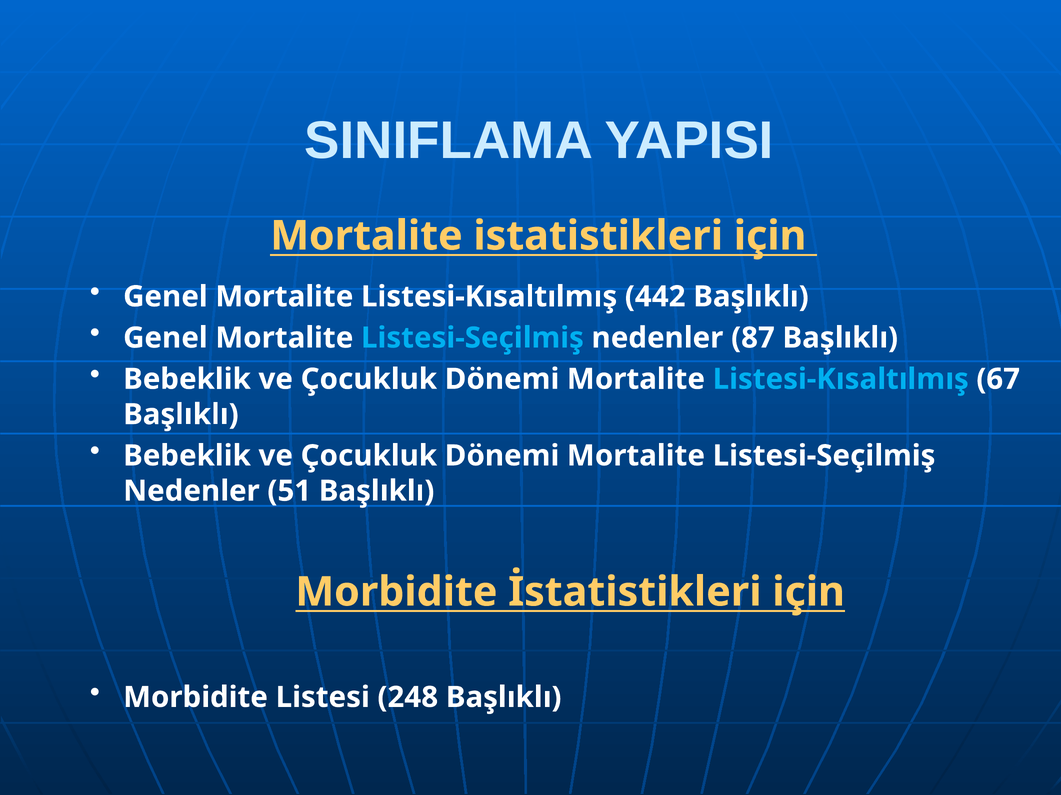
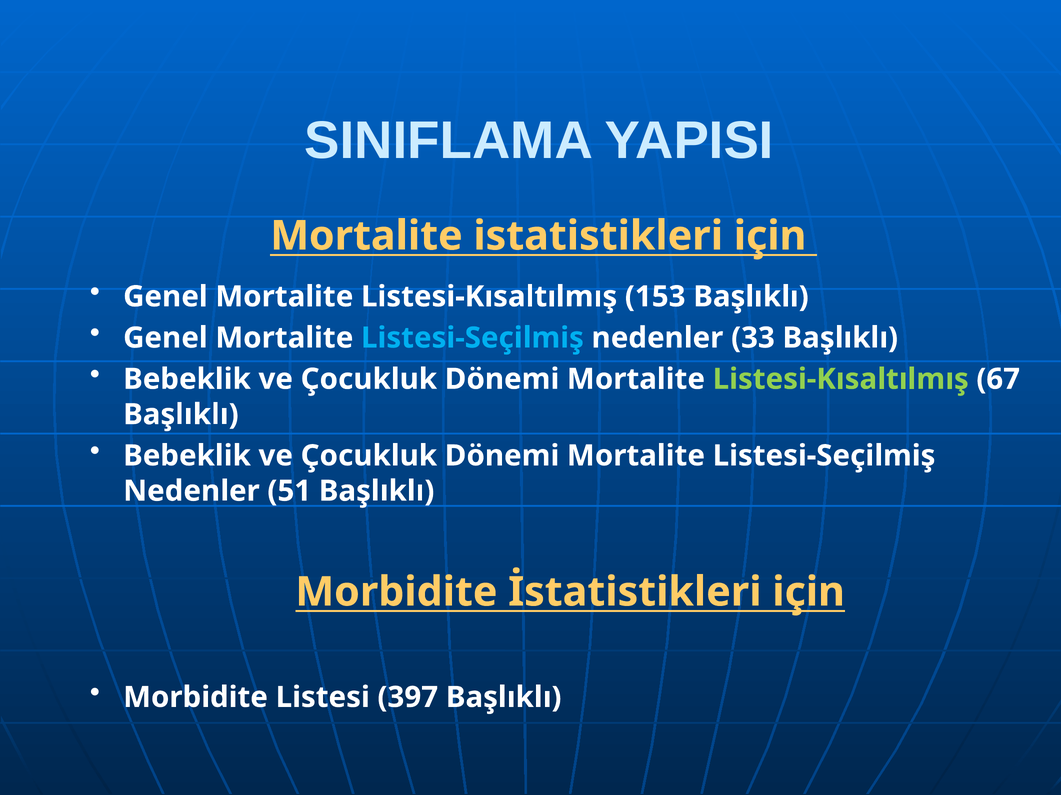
442: 442 -> 153 (655, 297)
87: 87 -> 33 (753, 338)
Listesi-Kısaltılmış colour: light blue -> light green (841, 379)
248: 248 -> 397 (408, 698)
